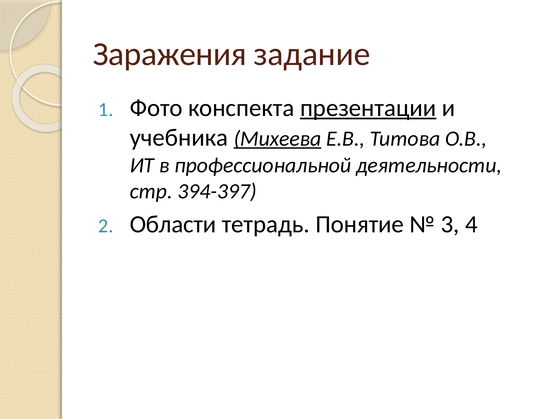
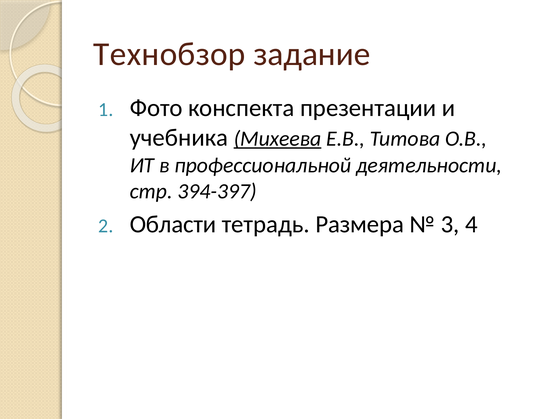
Заражения: Заражения -> Технобзор (169, 54)
презентации underline: present -> none (368, 108)
Понятие: Понятие -> Размера (360, 224)
